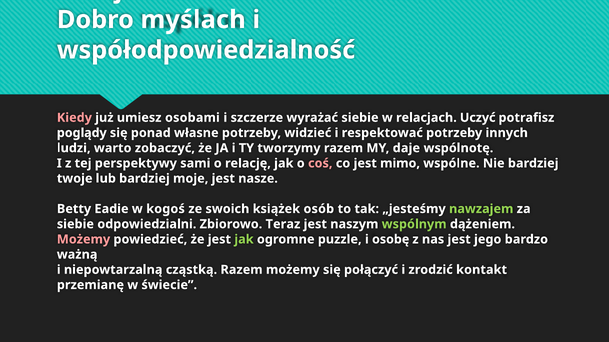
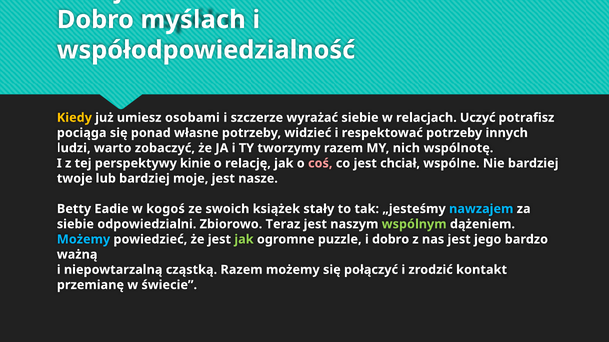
Kiedy colour: pink -> yellow (74, 118)
poglądy: poglądy -> pociąga (82, 133)
daje: daje -> nich (406, 148)
sami: sami -> kinie (195, 164)
mimo: mimo -> chciał (400, 164)
osób: osób -> stały (319, 209)
nawzajem colour: light green -> light blue (481, 209)
Możemy colour: pink -> light blue (84, 240)
i osobę: osobę -> dobro (391, 240)
